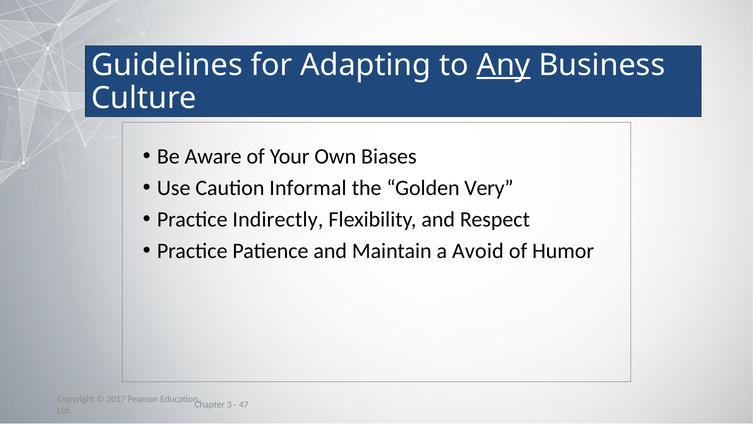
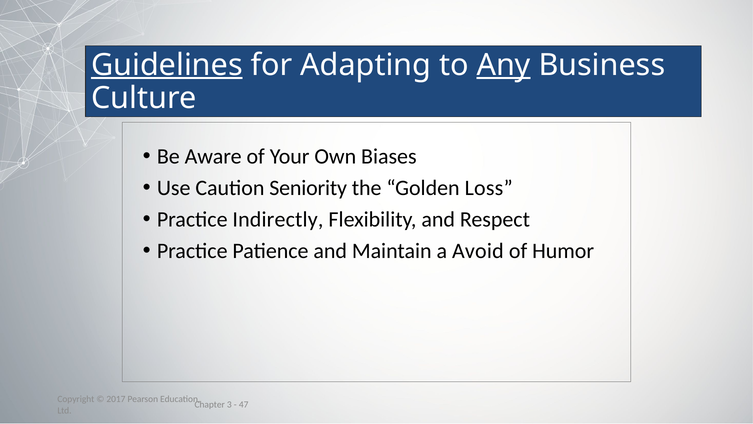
Guidelines underline: none -> present (167, 65)
Informal: Informal -> Seniority (308, 188)
Very: Very -> Loss (489, 188)
